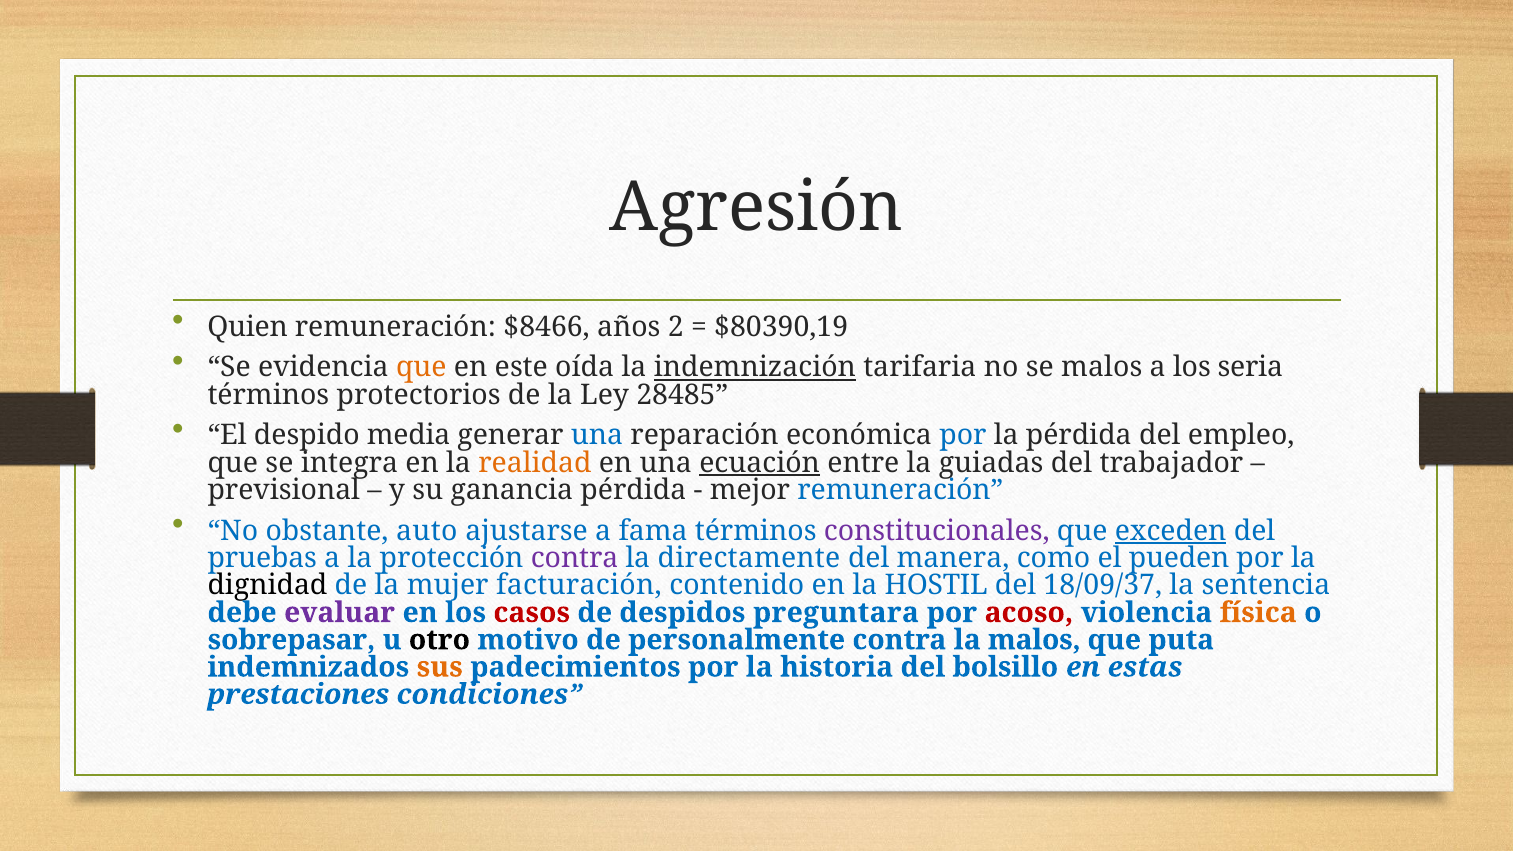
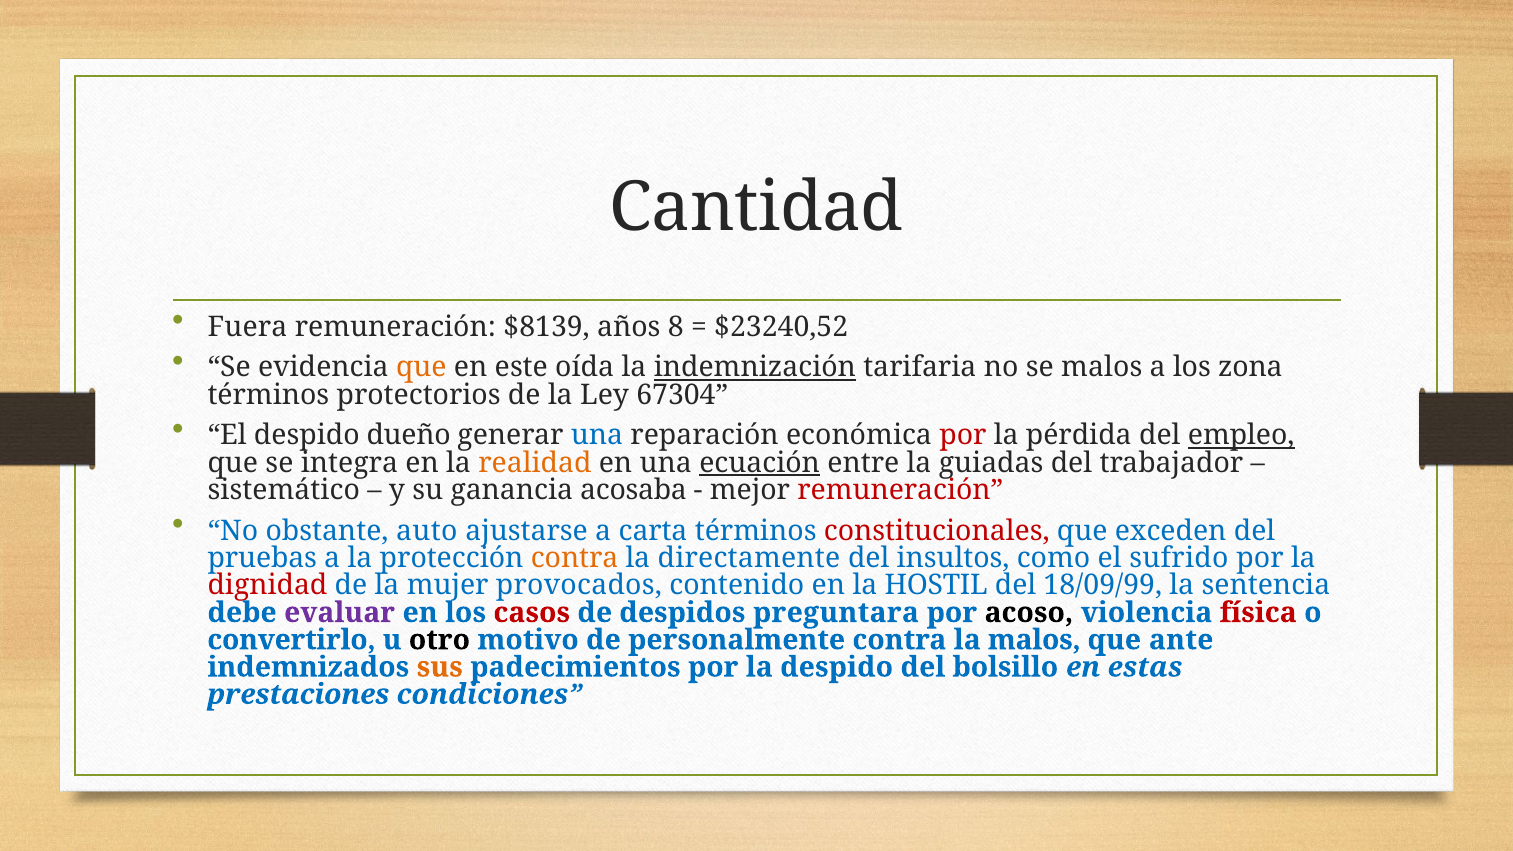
Agresión: Agresión -> Cantidad (757, 208)
Quien: Quien -> Fuera (247, 327)
$8466: $8466 -> $8139 (547, 327)
2: 2 -> 8 (676, 327)
$80390,19: $80390,19 -> $23240,52 (781, 327)
seria: seria -> zona (1250, 368)
28485: 28485 -> 67304 (682, 395)
media: media -> dueño (409, 436)
por colour: blue -> red (963, 436)
empleo underline: none -> present (1241, 436)
previsional: previsional -> sistemático (284, 490)
ganancia pérdida: pérdida -> acosaba (634, 490)
remuneración colour: blue -> red (900, 490)
fama: fama -> carta (653, 531)
constitucionales colour: purple -> red (937, 531)
exceden underline: present -> none (1171, 531)
contra colour: purple -> orange (575, 558)
manera: manera -> insultos (953, 558)
pueden: pueden -> sufrido (1179, 558)
dignidad colour: black -> red (267, 585)
facturación: facturación -> provocados (579, 585)
18/09/37: 18/09/37 -> 18/09/99 (1103, 585)
acoso colour: red -> black (1029, 613)
física colour: orange -> red (1258, 613)
sobrepasar: sobrepasar -> convertirlo (292, 640)
puta: puta -> ante (1181, 640)
la historia: historia -> despido (837, 667)
